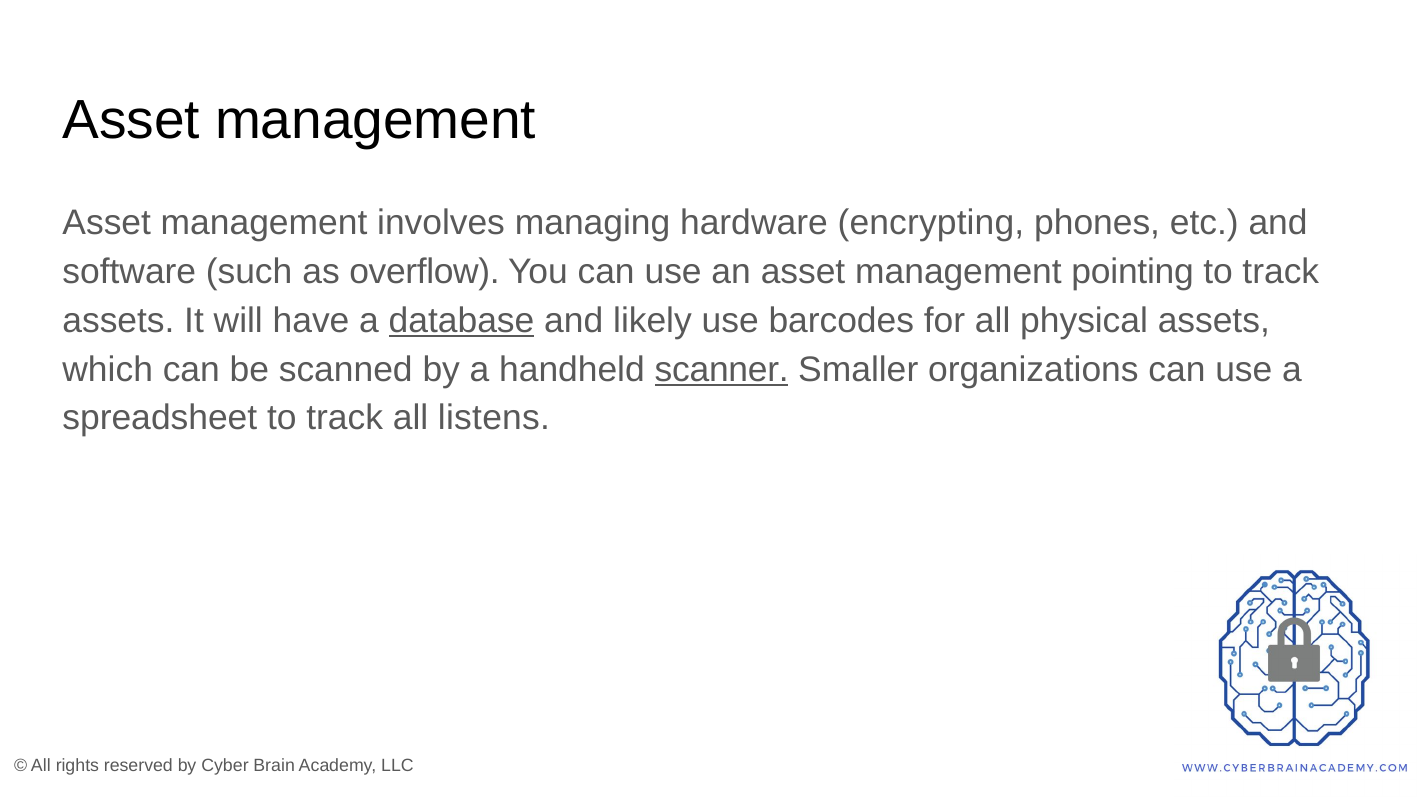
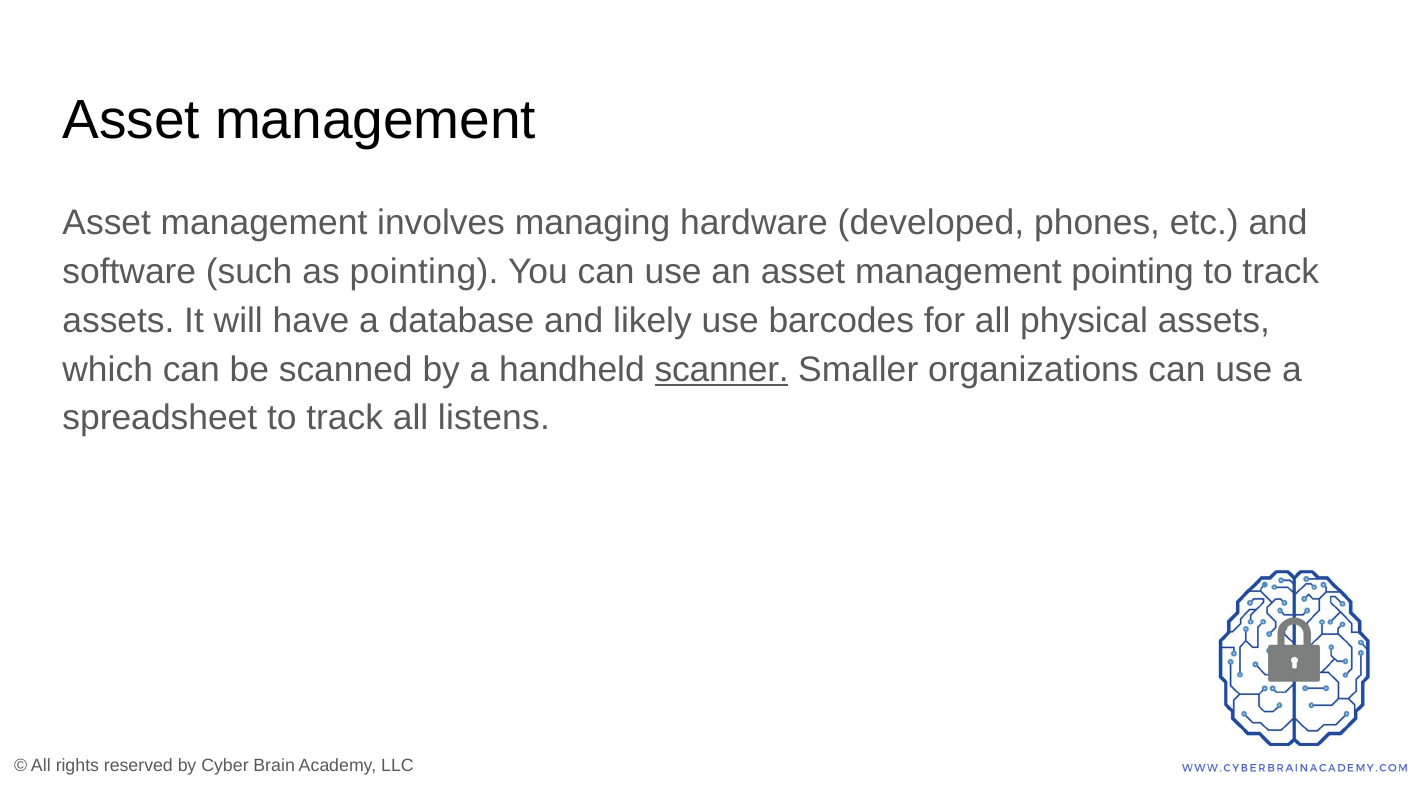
encrypting: encrypting -> developed (931, 223)
as overflow: overflow -> pointing (424, 272)
database underline: present -> none (462, 321)
